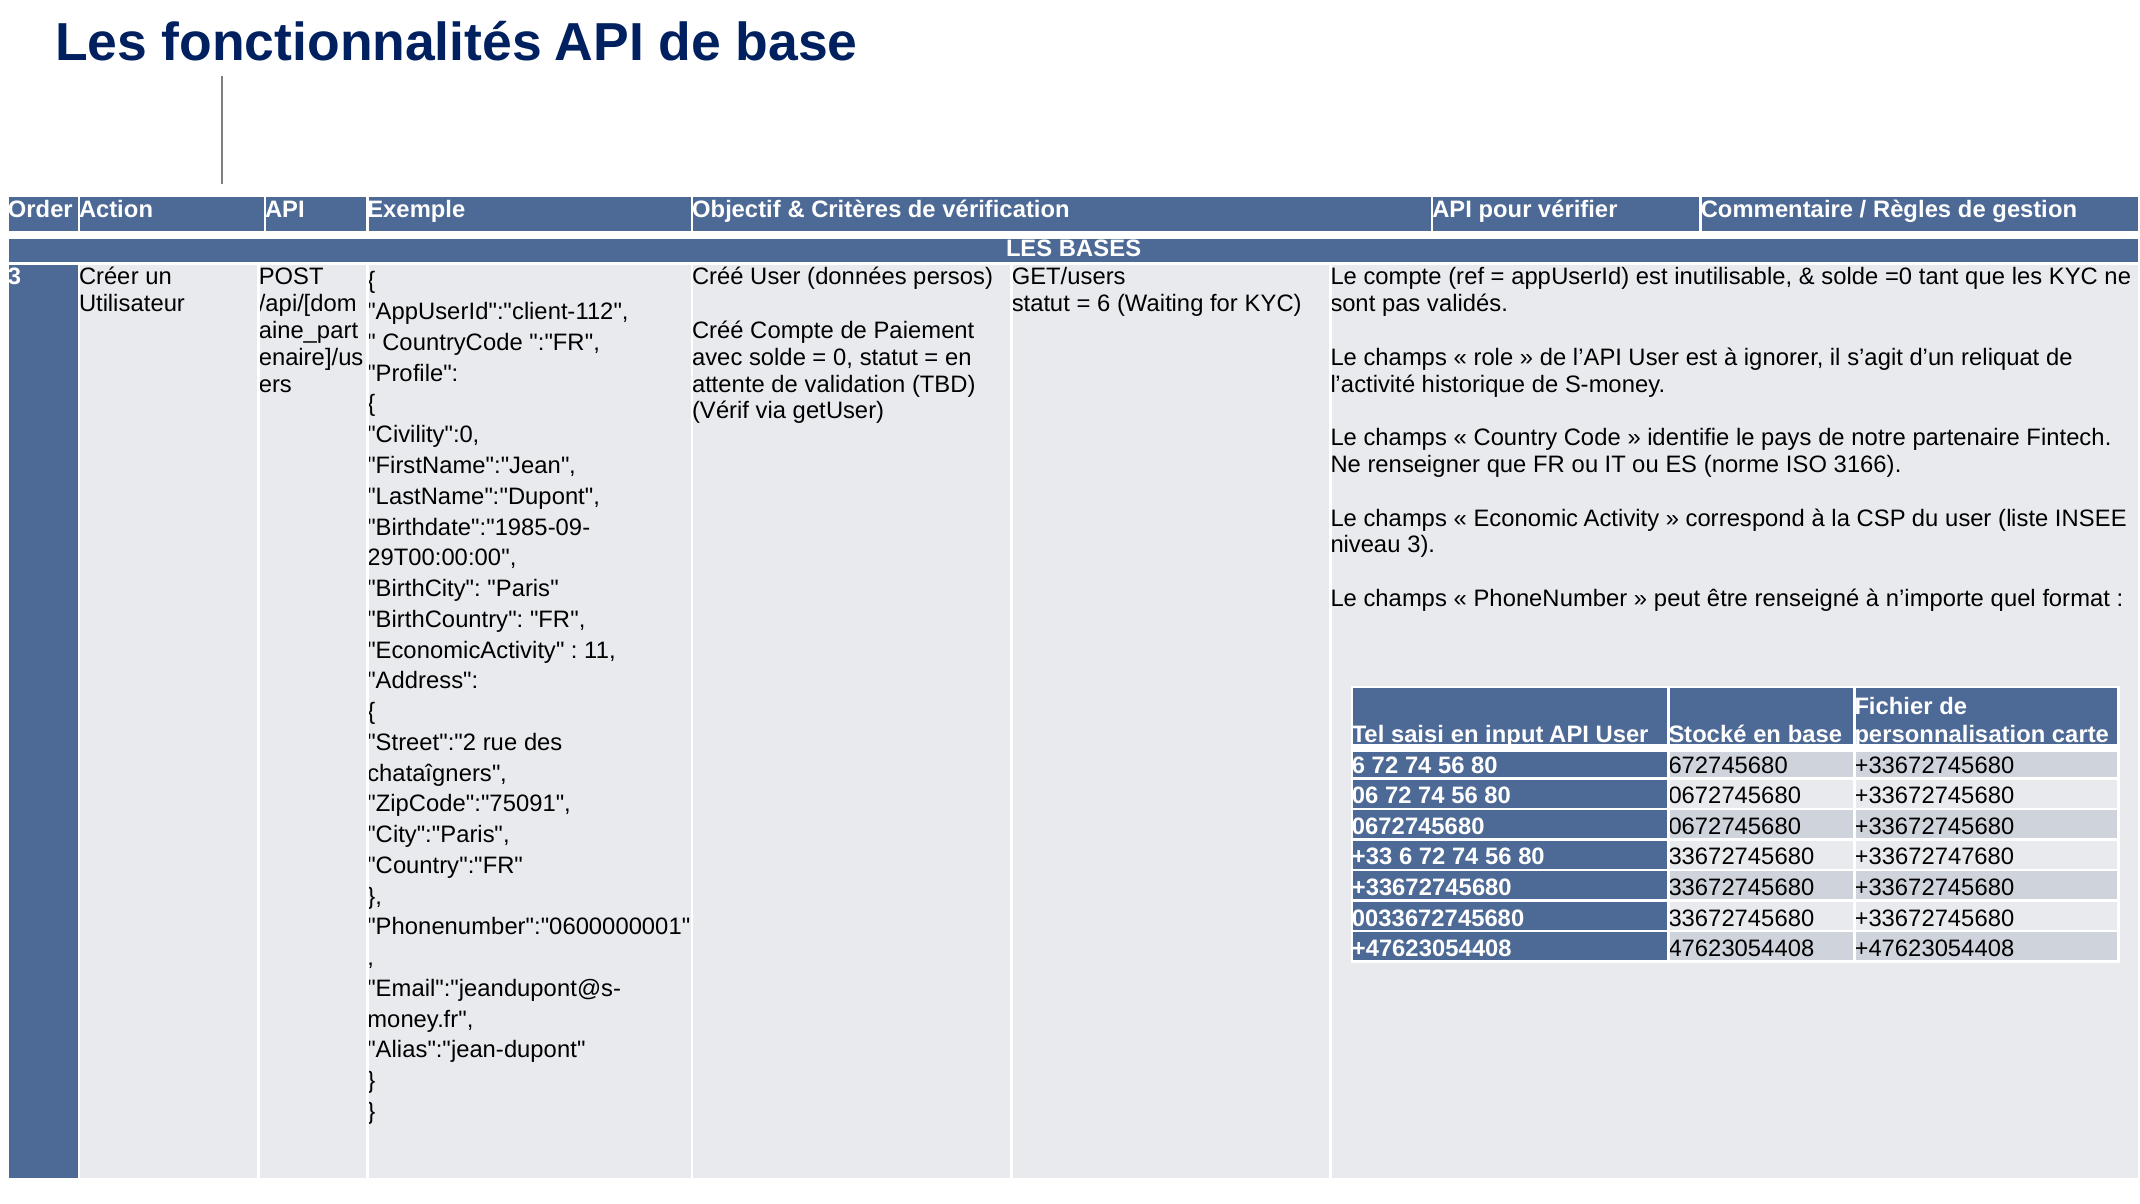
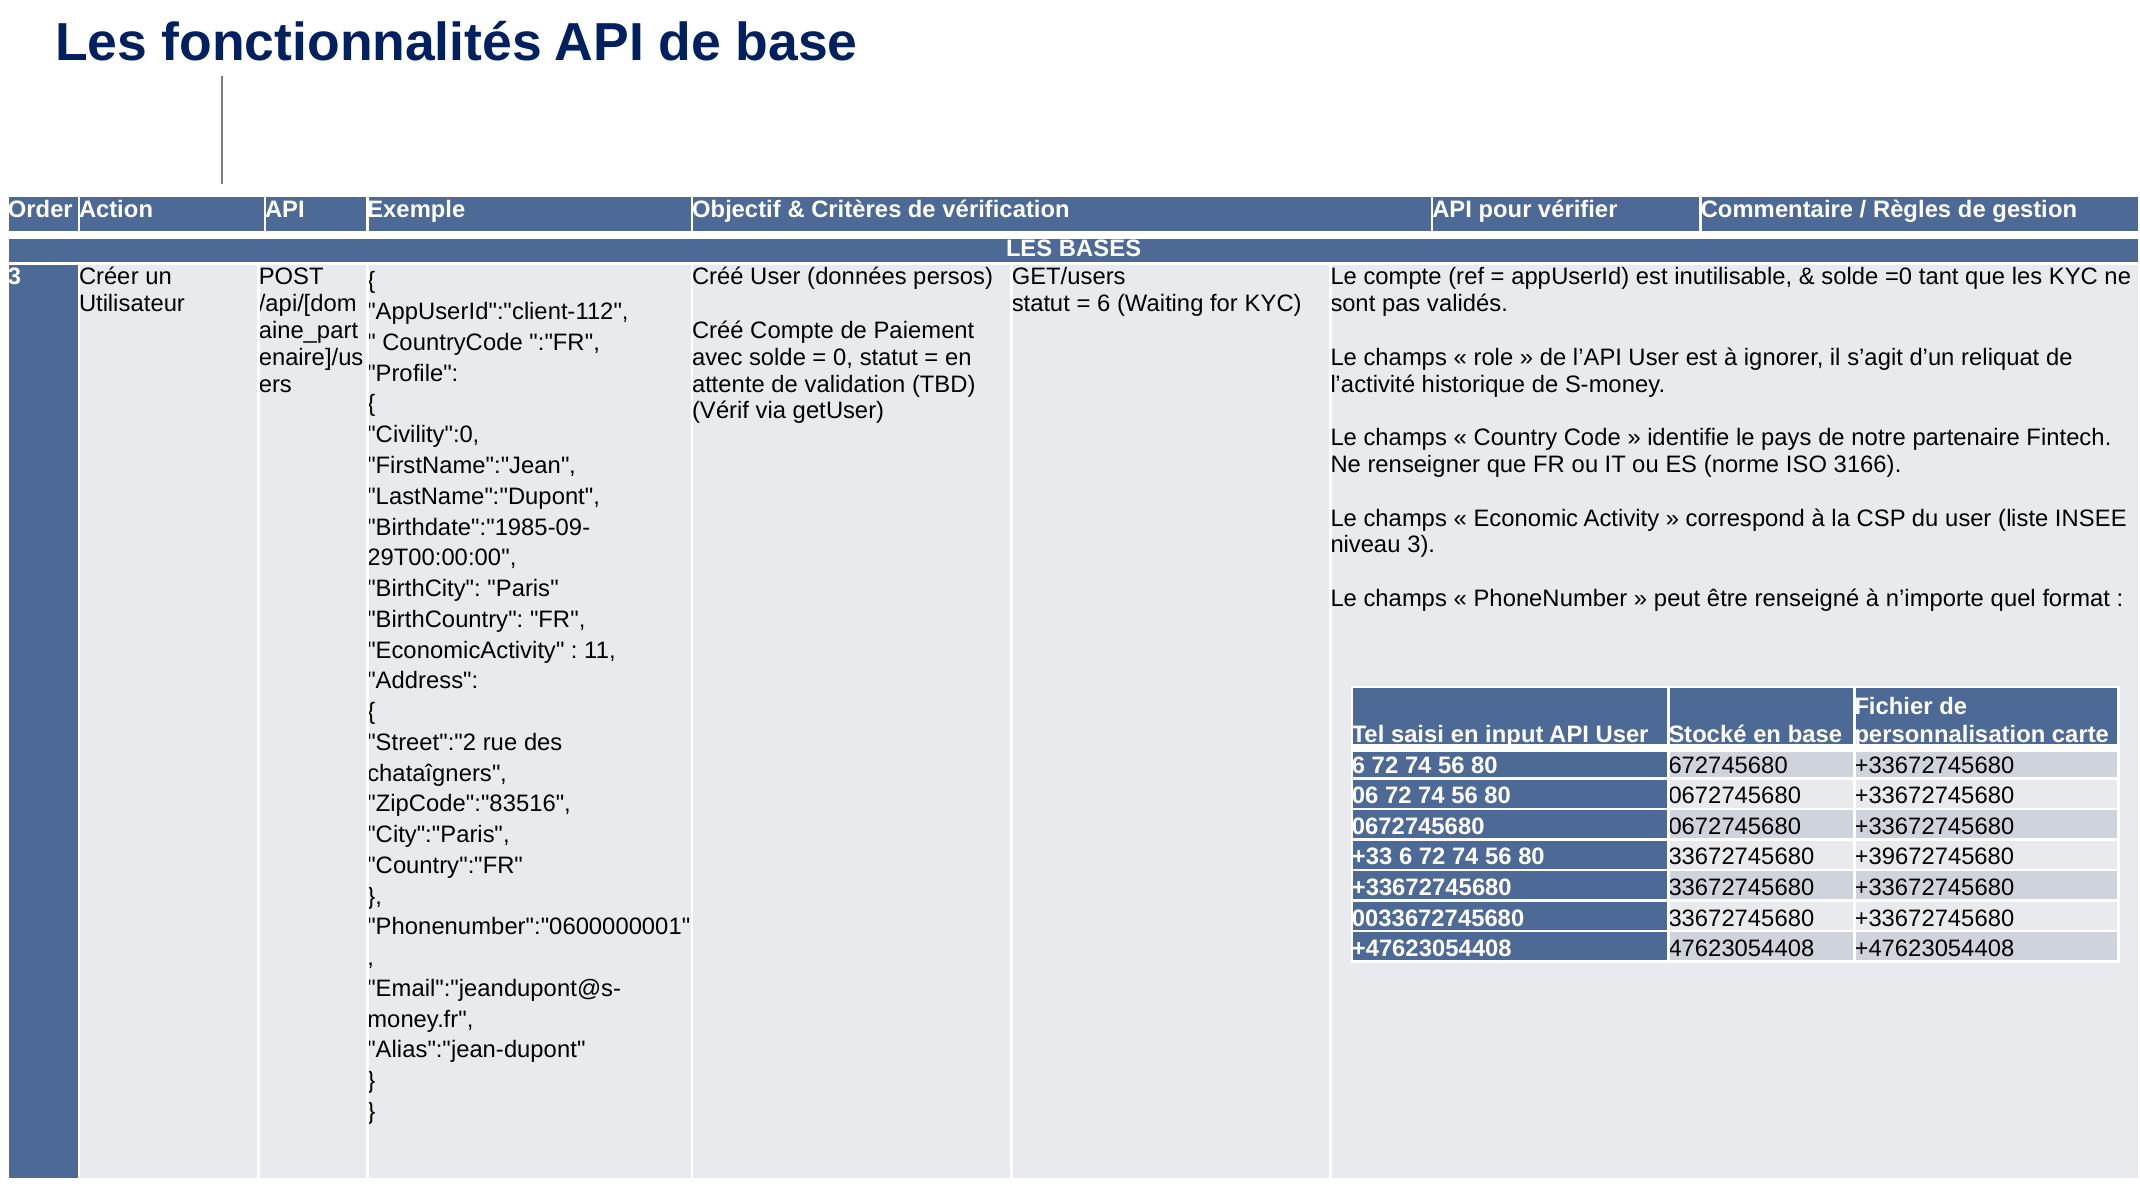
ZipCode":"75091: ZipCode":"75091 -> ZipCode":"83516 (469, 804)
+33672747680: +33672747680 -> +39672745680 (1934, 857)
